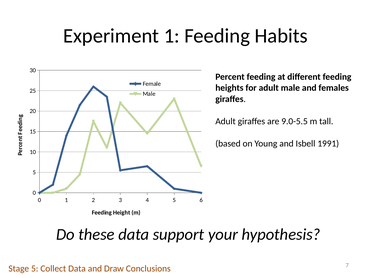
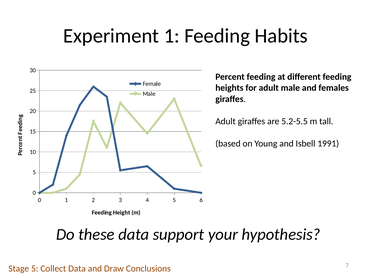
9.0-5.5: 9.0-5.5 -> 5.2-5.5 (295, 121)
